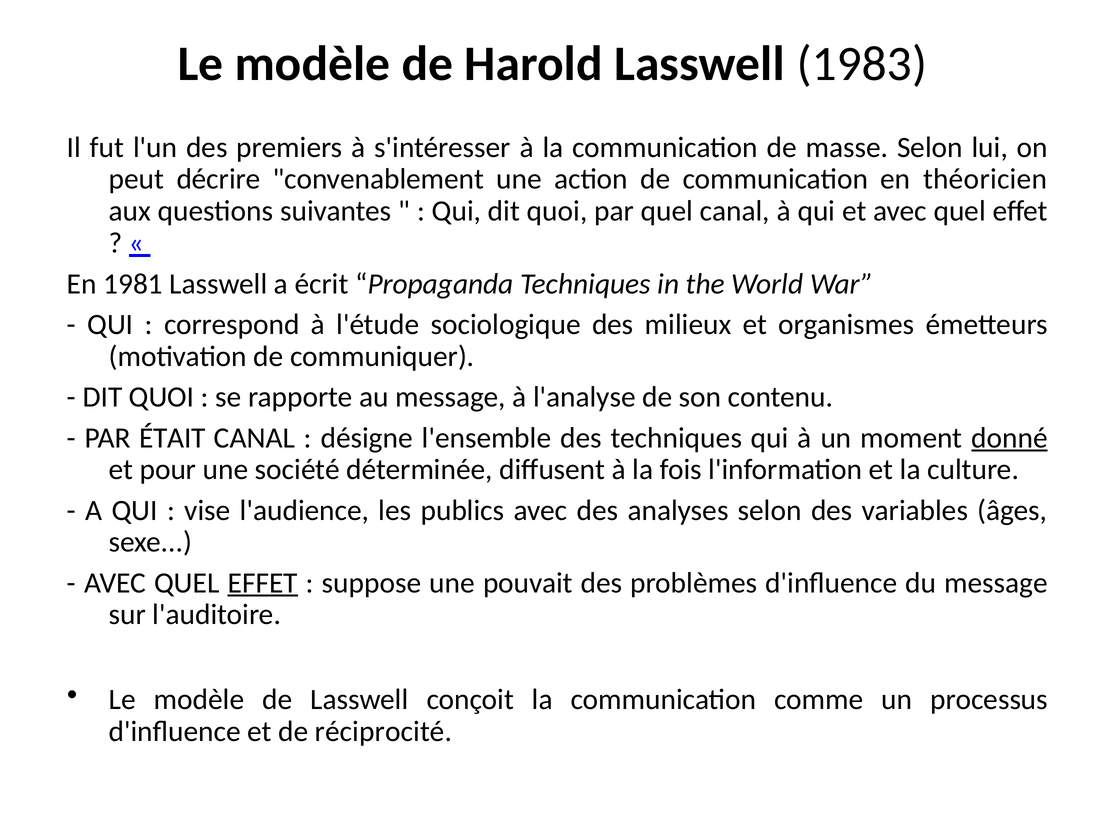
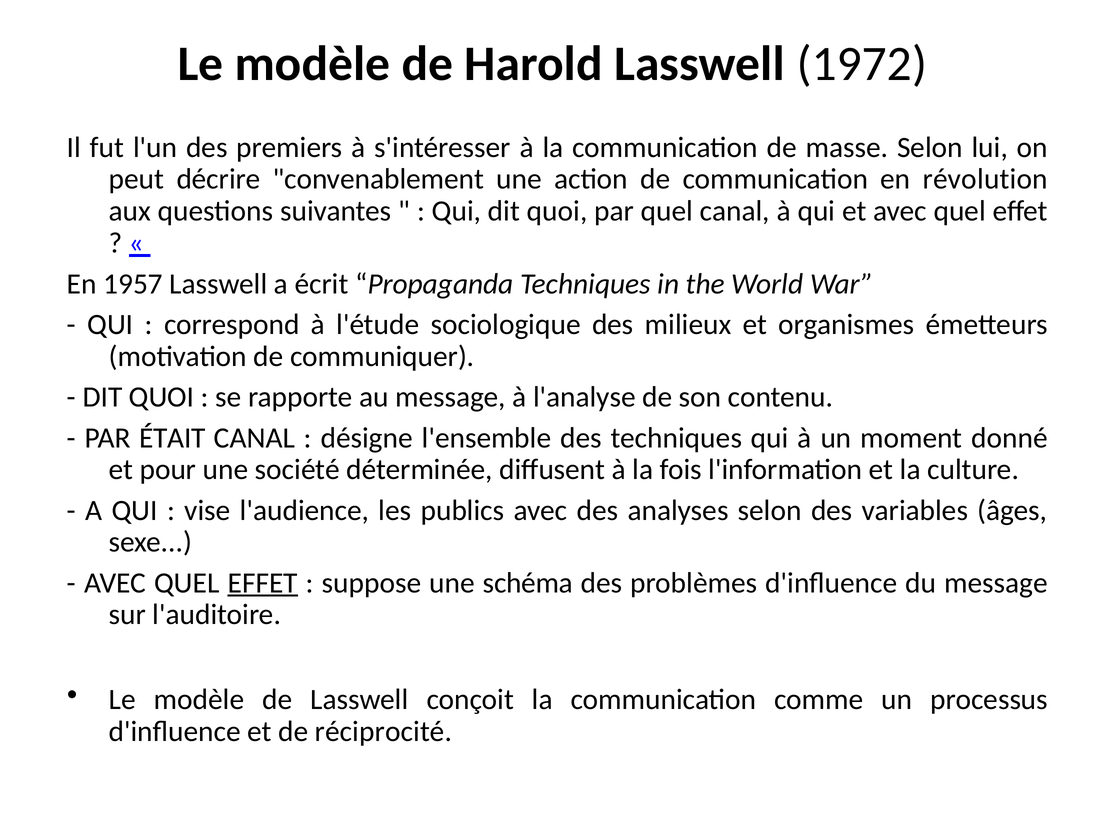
1983: 1983 -> 1972 (862, 64)
théoricien: théoricien -> révolution (985, 179)
1981: 1981 -> 1957 (133, 284)
donné underline: present -> none (1009, 438)
pouvait: pouvait -> schéma (528, 583)
